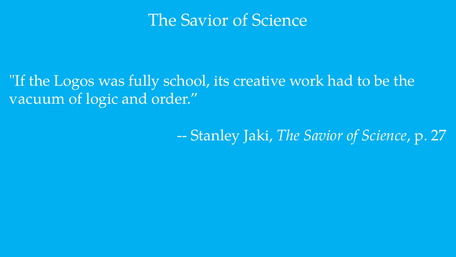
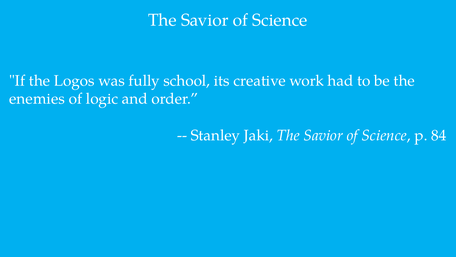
vacuum: vacuum -> enemies (37, 99)
27: 27 -> 84 (439, 135)
